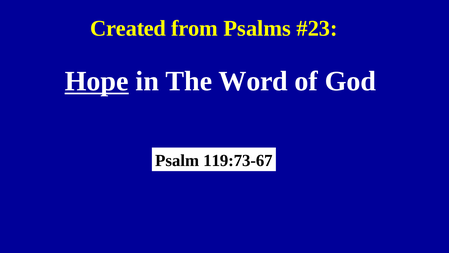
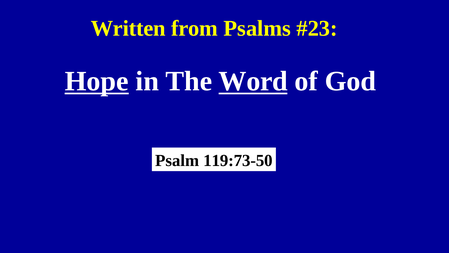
Created: Created -> Written (128, 28)
Word underline: none -> present (253, 81)
119:73-67: 119:73-67 -> 119:73-50 (238, 160)
